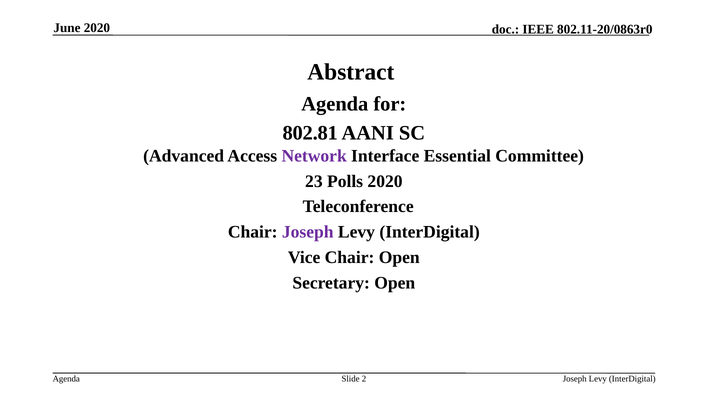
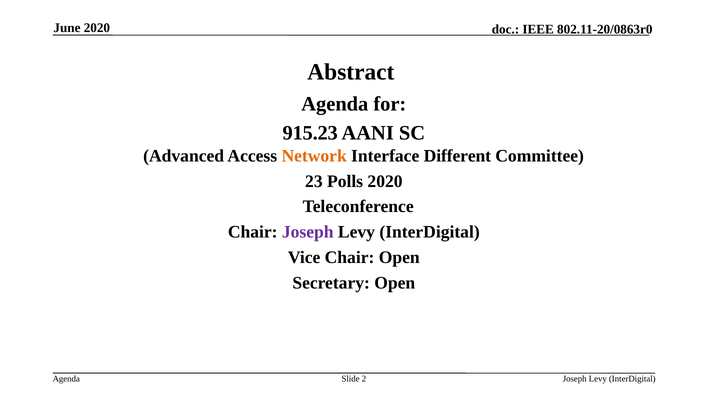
802.81: 802.81 -> 915.23 (310, 133)
Network colour: purple -> orange (314, 156)
Essential: Essential -> Different (457, 156)
